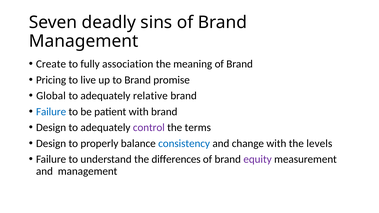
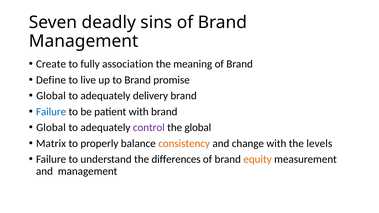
Pricing: Pricing -> Define (51, 80)
relative: relative -> delivery (150, 96)
Design: Design -> Global (51, 128)
the terms: terms -> global (198, 128)
Design: Design -> Matrix (51, 144)
consistency colour: blue -> orange (184, 144)
equity colour: purple -> orange (258, 159)
